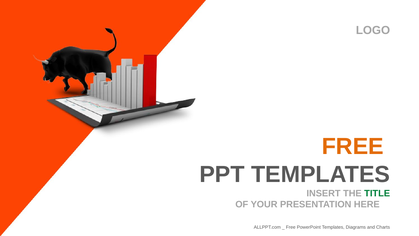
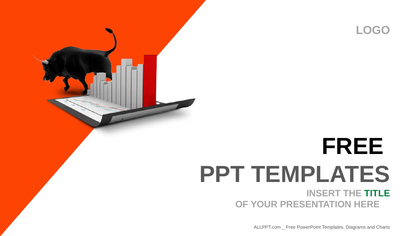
FREE colour: orange -> black (353, 146)
